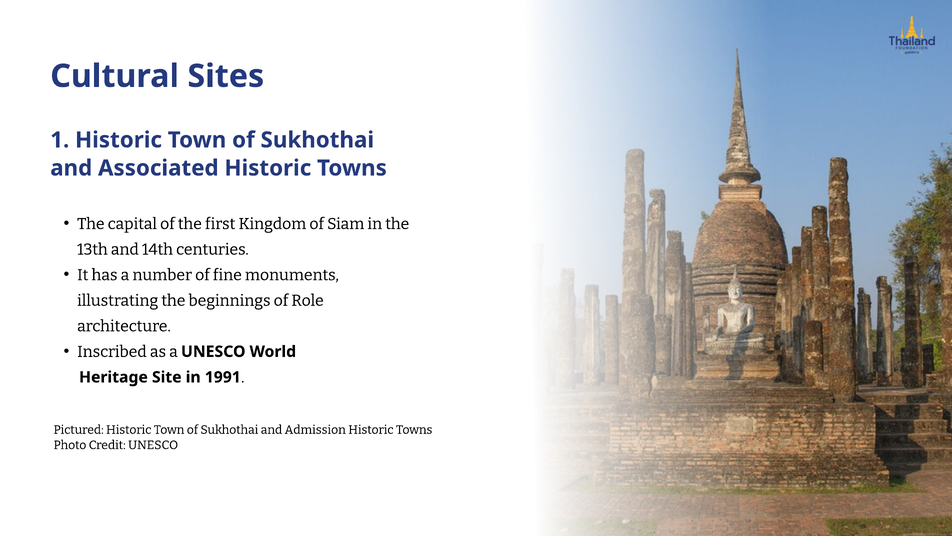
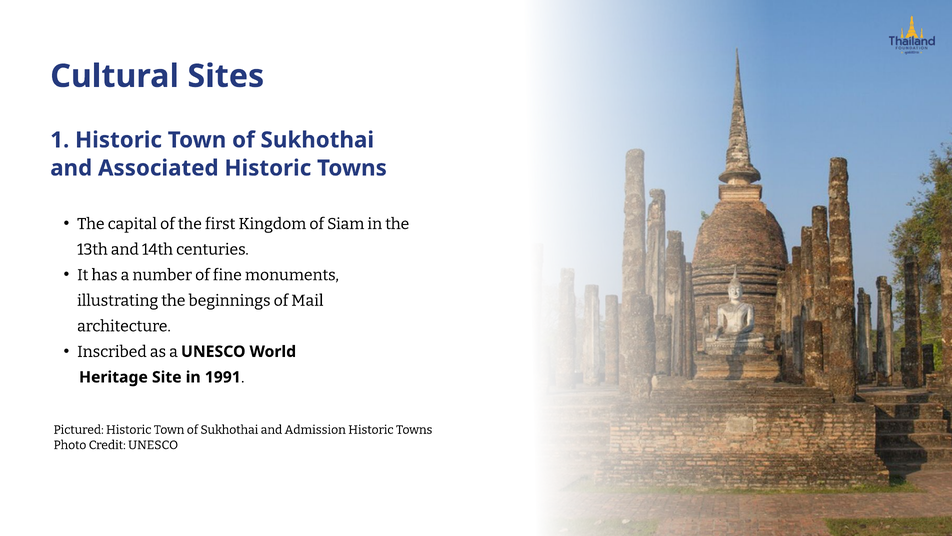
Role: Role -> Mail (307, 300)
